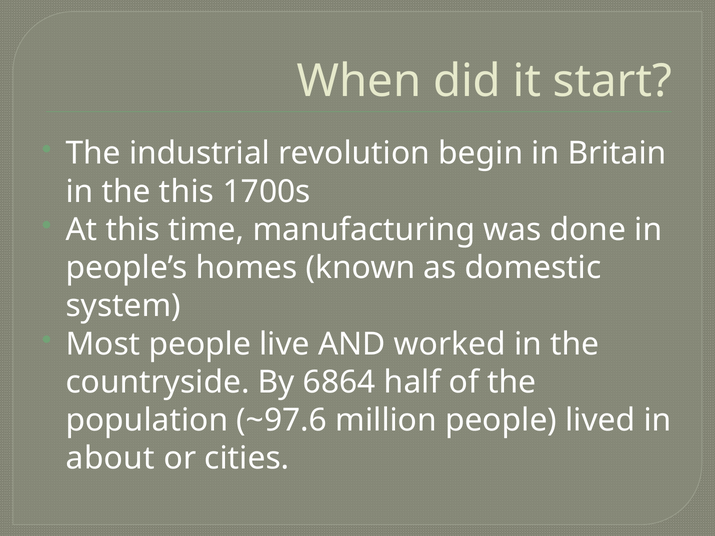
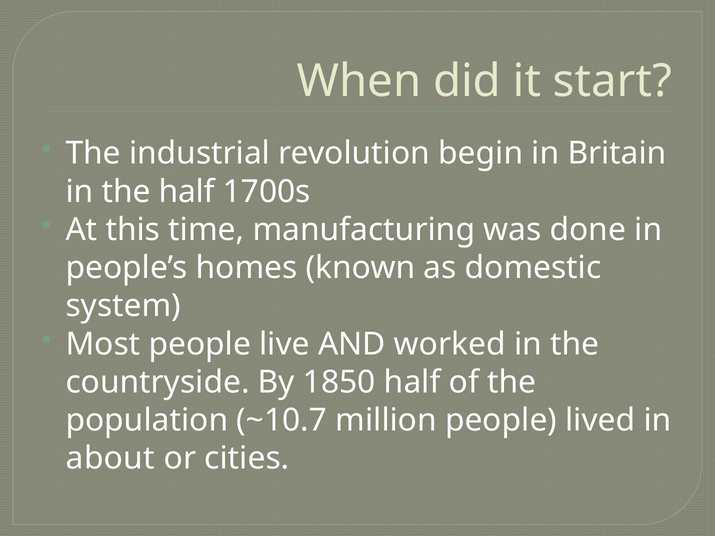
the this: this -> half (187, 192)
6864: 6864 -> 1850 (339, 382)
~97.6: ~97.6 -> ~10.7 (282, 421)
